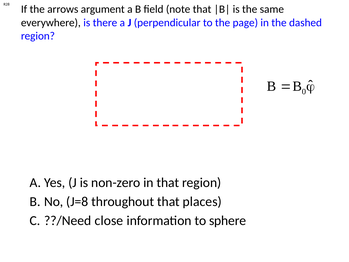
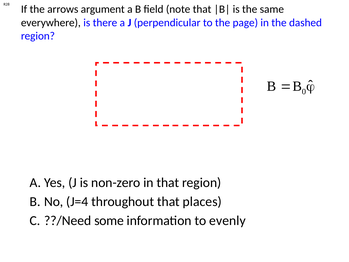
J=8: J=8 -> J=4 (77, 201)
close: close -> some (109, 220)
sphere: sphere -> evenly (227, 220)
